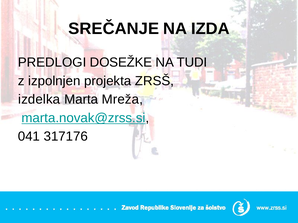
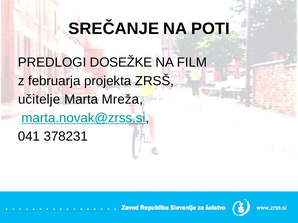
IZDA: IZDA -> POTI (210, 29)
TUDI: TUDI -> FILM (192, 63)
izpolnjen: izpolnjen -> februarja (54, 81)
izdelka: izdelka -> učitelje (39, 100)
317176: 317176 -> 378231 (66, 137)
